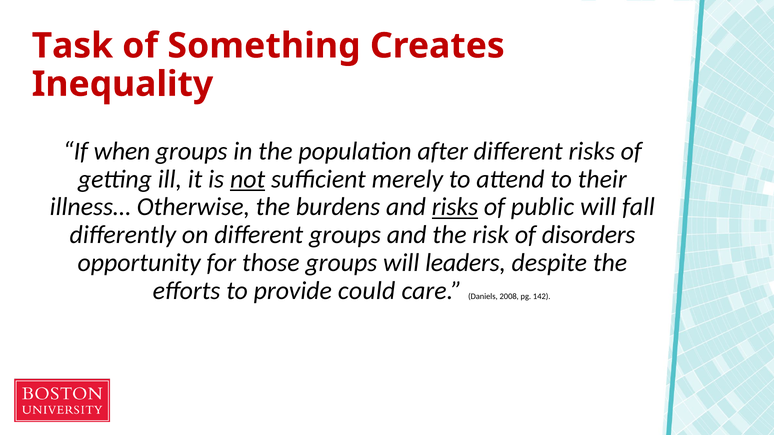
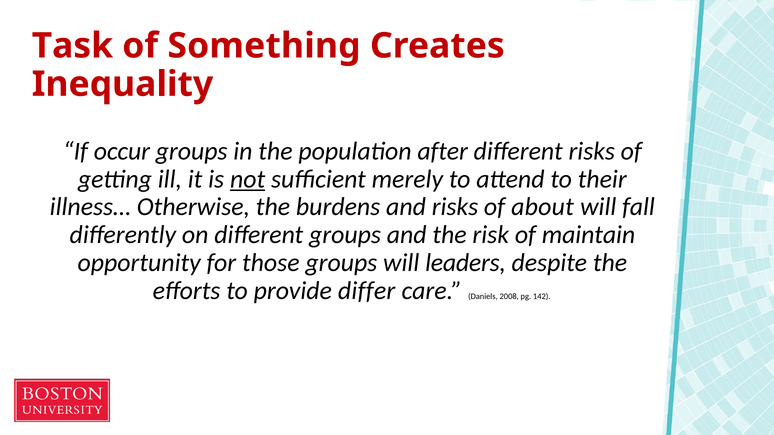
when: when -> occur (122, 151)
risks underline: present -> none (455, 207)
public: public -> about (542, 207)
disorders: disorders -> maintain (588, 235)
could: could -> differ (367, 291)
